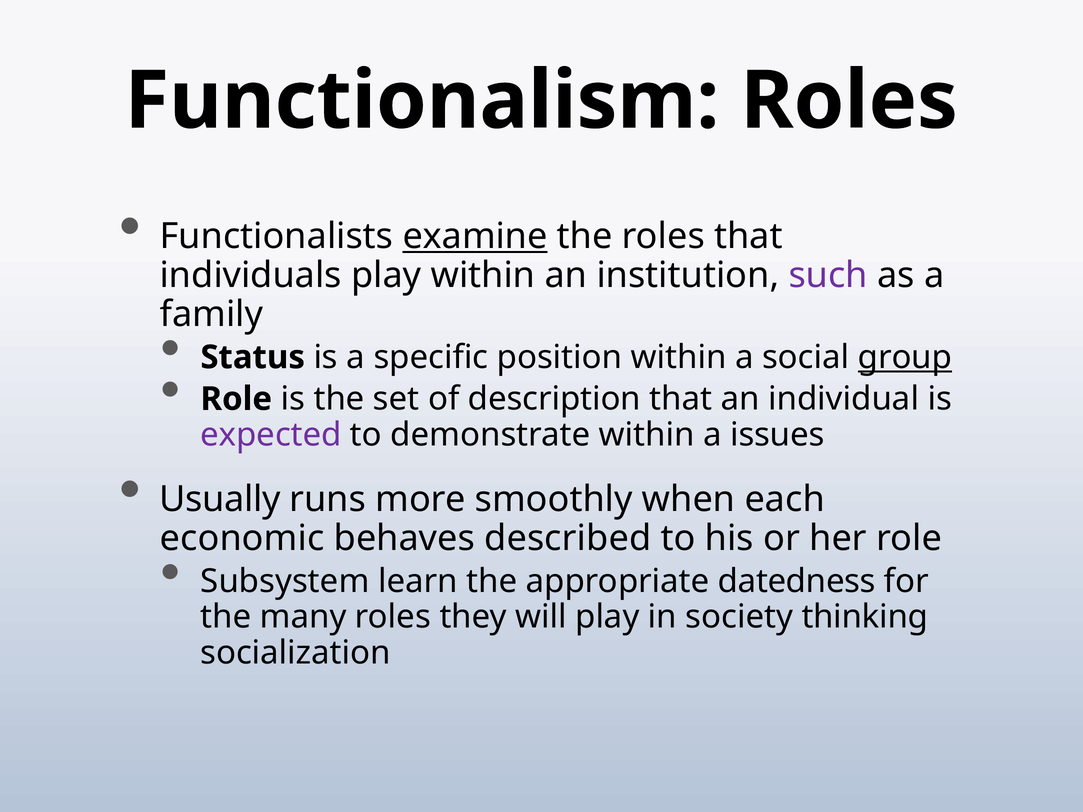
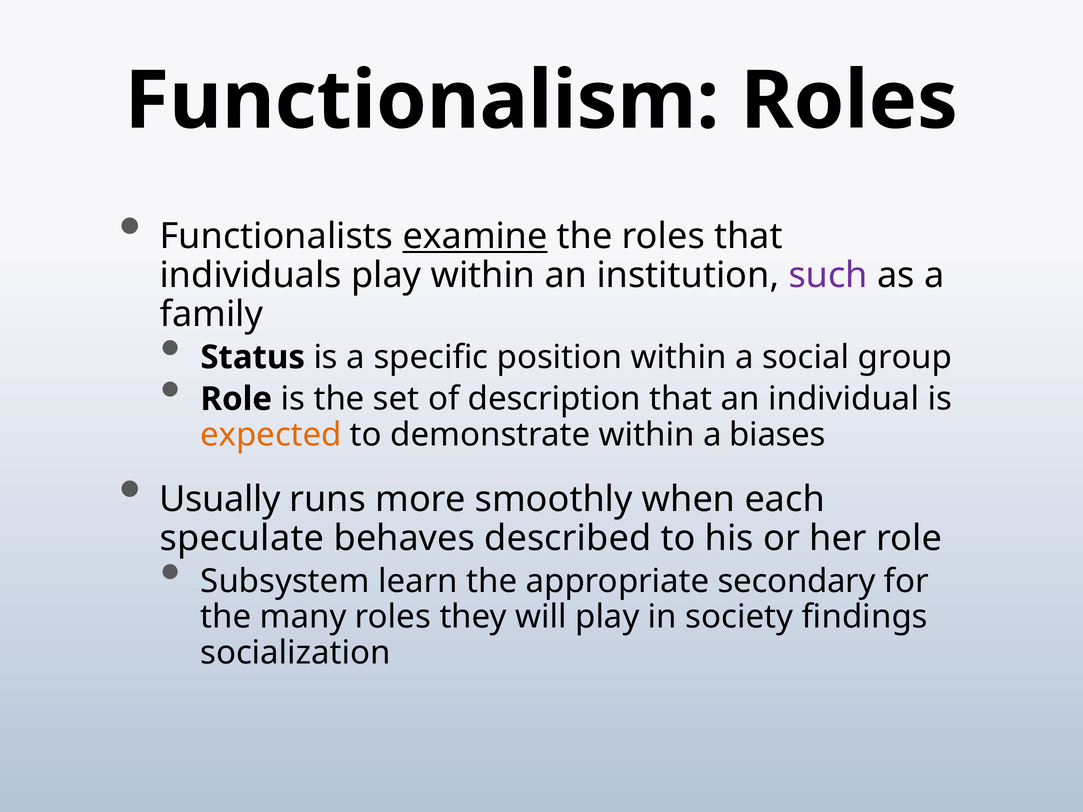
group underline: present -> none (905, 357)
expected colour: purple -> orange (271, 435)
issues: issues -> biases (777, 435)
economic: economic -> speculate (242, 539)
datedness: datedness -> secondary (797, 581)
thinking: thinking -> findings (865, 617)
